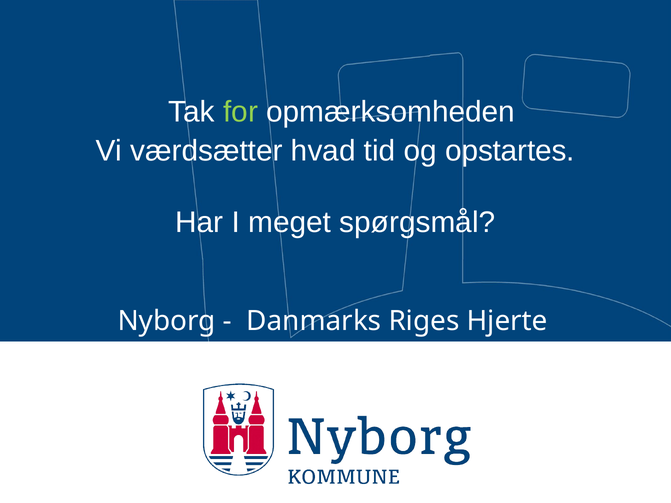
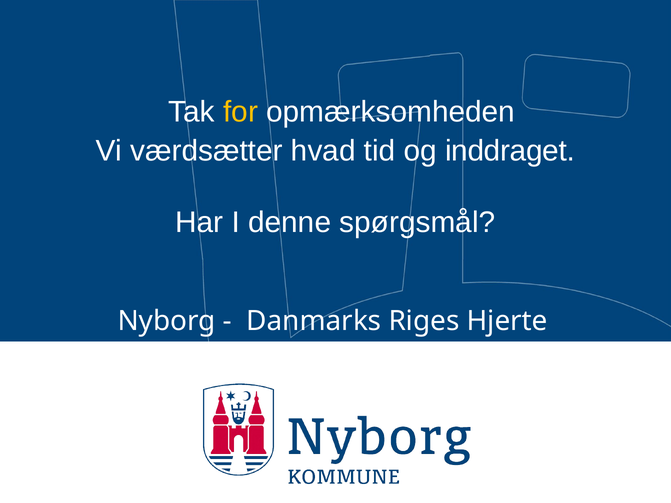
for colour: light green -> yellow (241, 112)
opstartes: opstartes -> inddraget (510, 151)
meget: meget -> denne (290, 223)
